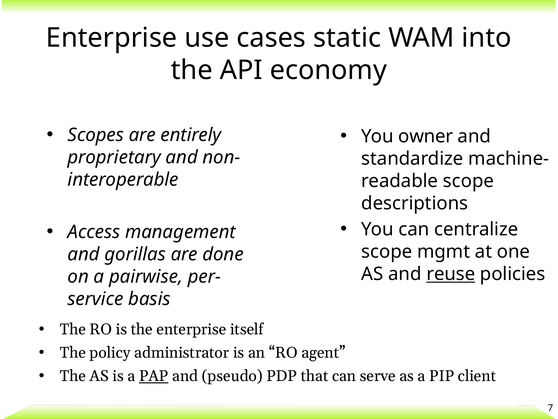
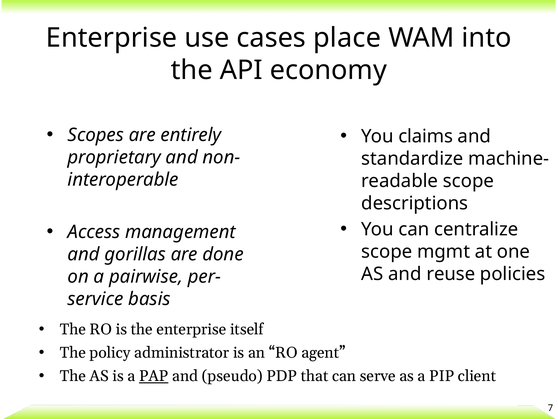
static: static -> place (347, 38)
owner: owner -> claims (426, 136)
reuse underline: present -> none (451, 274)
